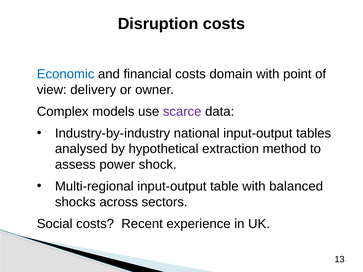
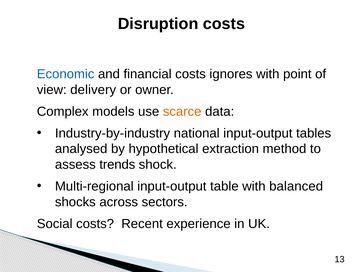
domain: domain -> ignores (231, 74)
scarce colour: purple -> orange (182, 112)
power: power -> trends (117, 165)
